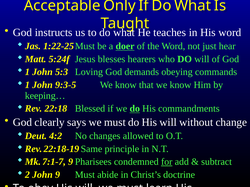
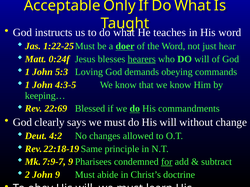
5:24f: 5:24f -> 0:24f (59, 59)
hearers underline: none -> present (142, 59)
9:3-5: 9:3-5 -> 4:3-5 (66, 85)
22:18: 22:18 -> 22:69 (56, 109)
7:1-7: 7:1-7 -> 7:9-7 (54, 162)
